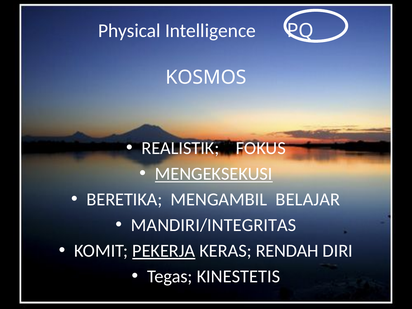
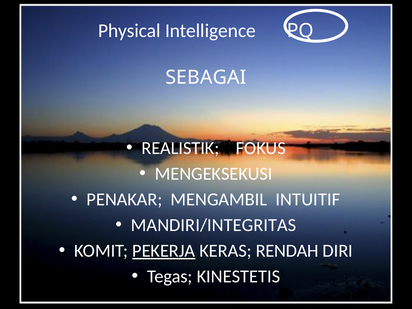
KOSMOS: KOSMOS -> SEBAGAI (206, 78)
MENGEKSEKUSI underline: present -> none (214, 174)
BERETIKA: BERETIKA -> PENAKAR (124, 200)
BELAJAR: BELAJAR -> INTUITIF (308, 200)
